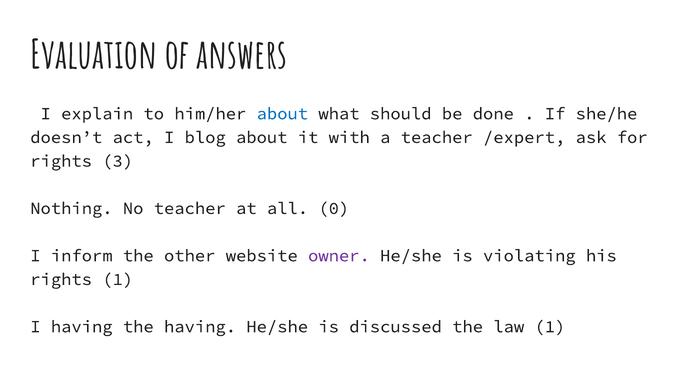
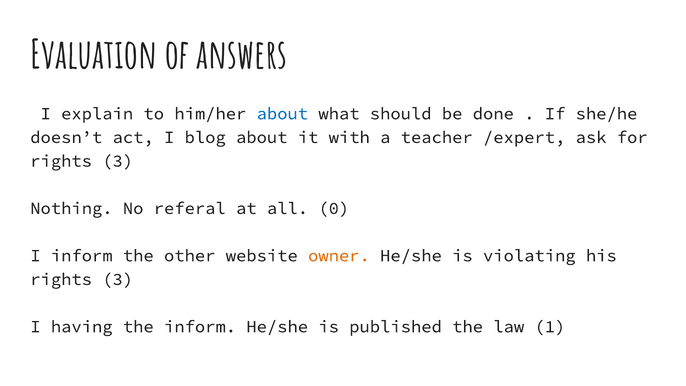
No teacher: teacher -> referal (190, 208)
owner colour: purple -> orange (339, 256)
1: 1 -> 3 (118, 279)
the having: having -> inform (200, 327)
discussed: discussed -> published (396, 327)
